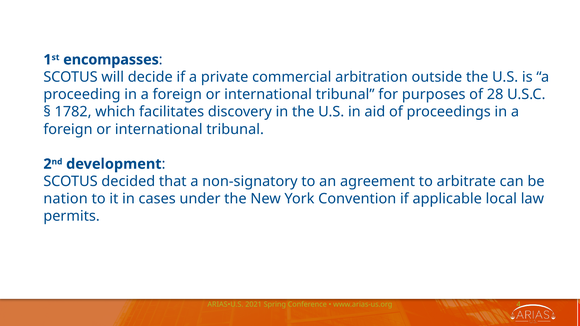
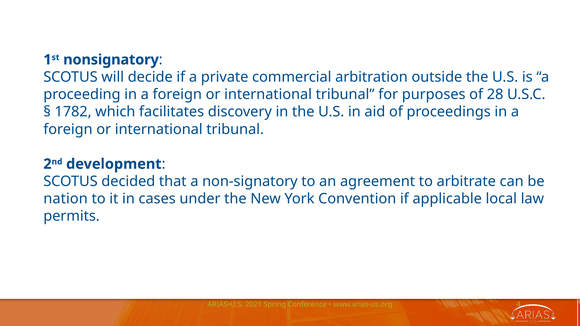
encompasses: encompasses -> nonsignatory (111, 60)
